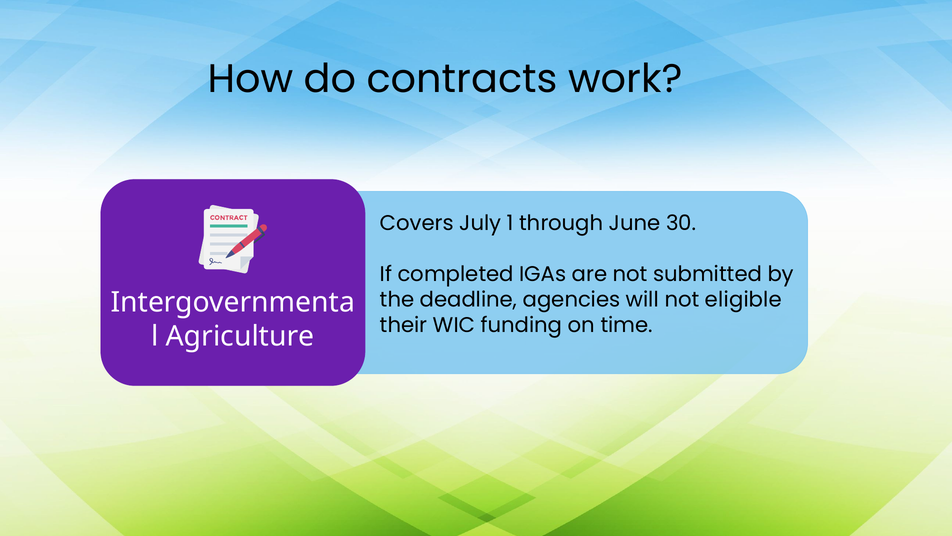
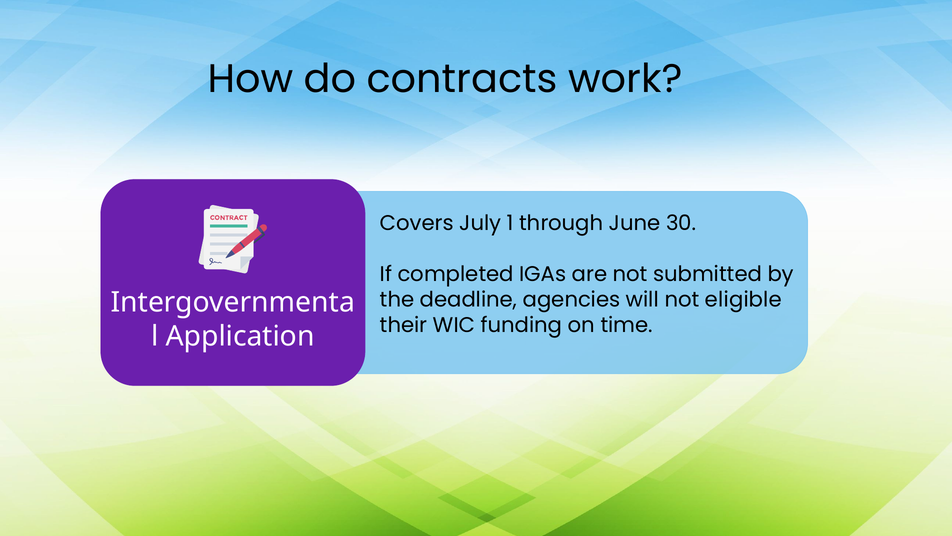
Agriculture: Agriculture -> Application (240, 336)
